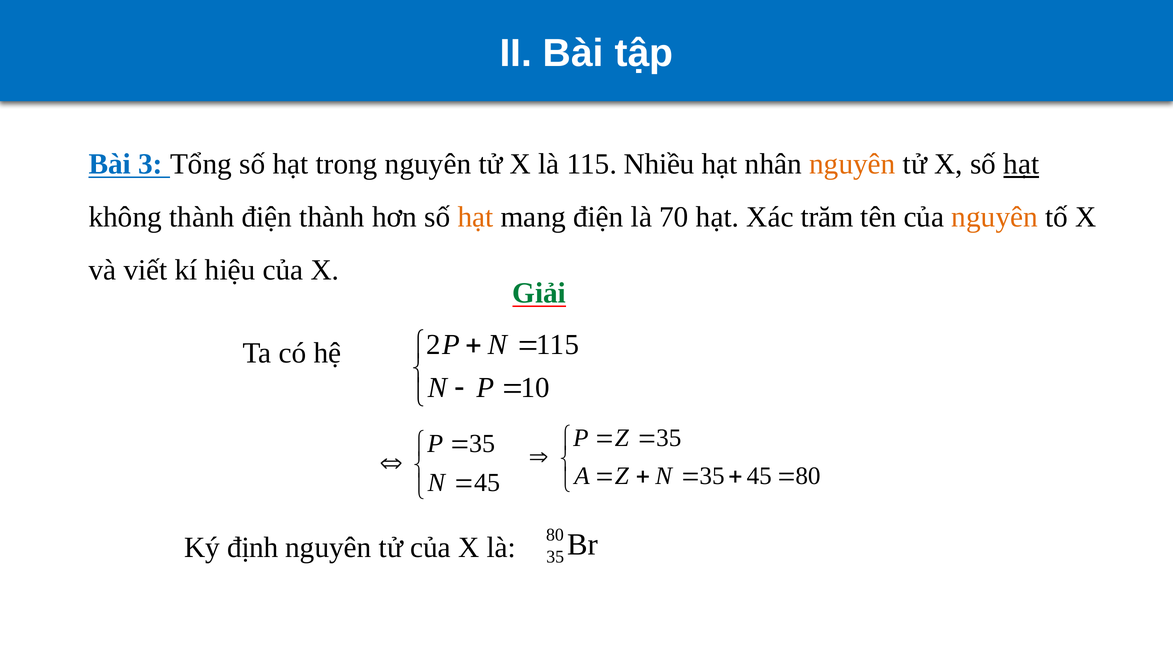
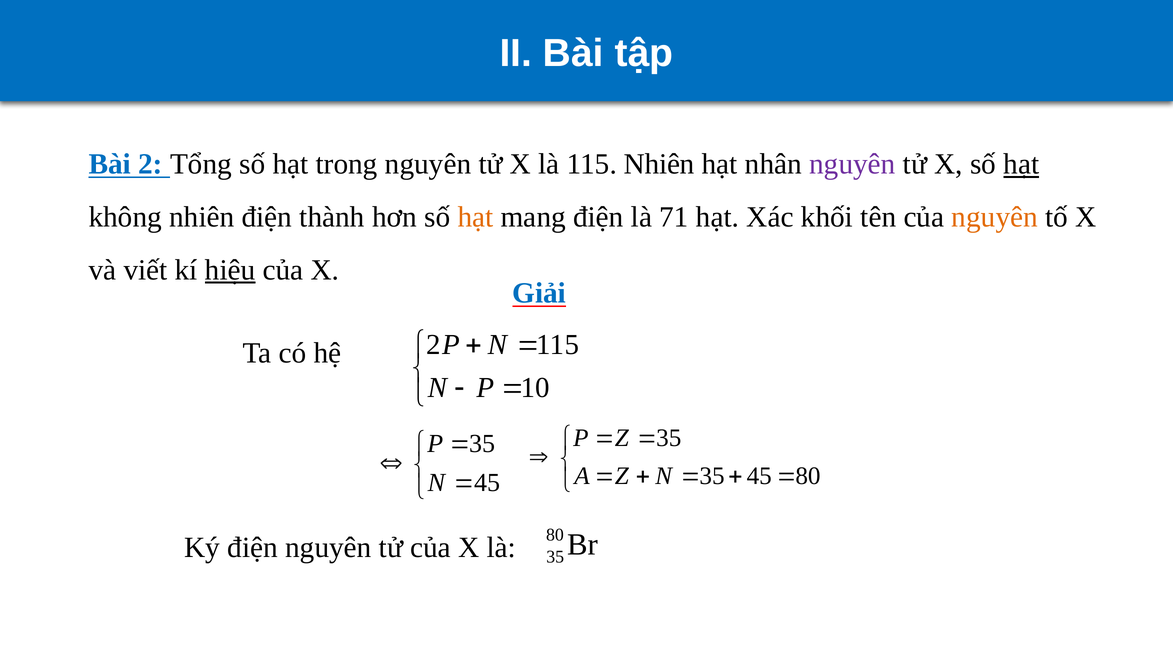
Bài 3: 3 -> 2 (150, 164)
115 Nhiều: Nhiều -> Nhiên (659, 164)
nguyên colour: orange -> purple (852, 164)
không thành: thành -> nhiên (202, 217)
70: 70 -> 71 (674, 217)
trăm: trăm -> khối (827, 217)
hiệu underline: none -> present (230, 270)
Giải colour: green -> blue (539, 293)
Ký định: định -> điện (253, 547)
